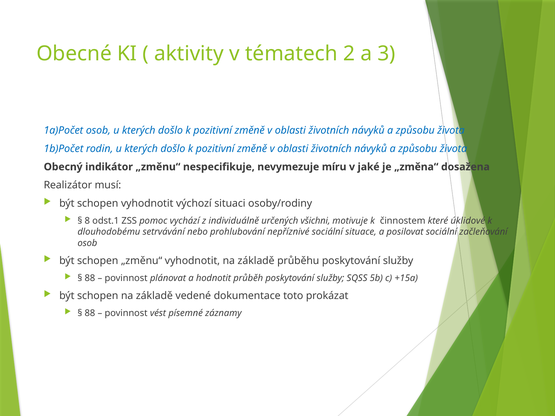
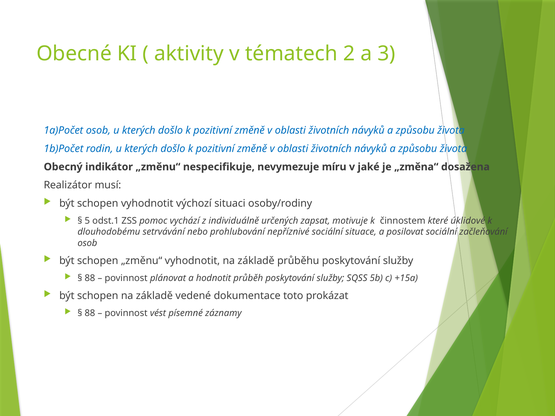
8: 8 -> 5 (87, 221)
všichni: všichni -> zapsat (315, 221)
